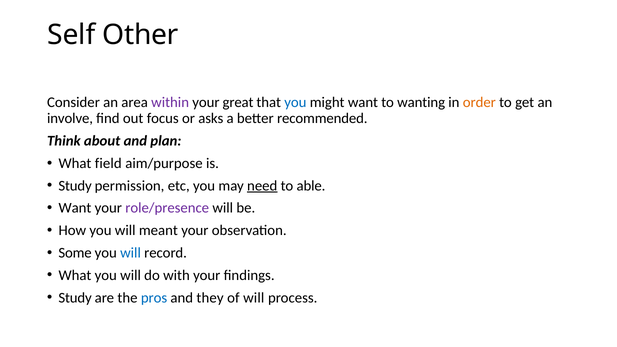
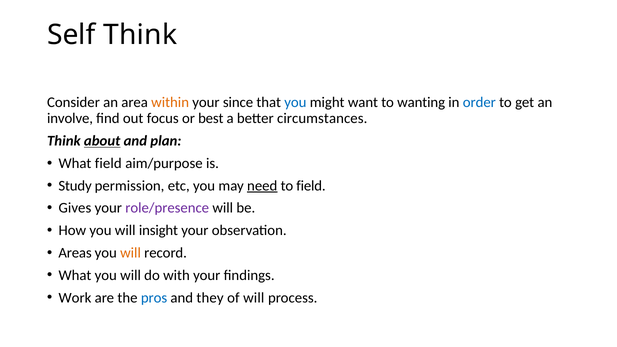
Self Other: Other -> Think (140, 35)
within colour: purple -> orange (170, 103)
great: great -> since (238, 103)
order colour: orange -> blue (479, 103)
asks: asks -> best (211, 119)
recommended: recommended -> circumstances (322, 119)
about underline: none -> present (102, 141)
to able: able -> field (311, 186)
Want: Want -> Gives (75, 208)
meant: meant -> insight (158, 231)
Some: Some -> Areas (75, 253)
will colour: blue -> orange (131, 253)
Study: Study -> Work (75, 298)
